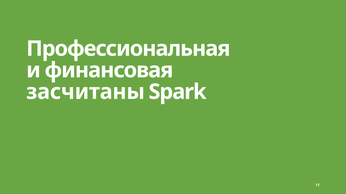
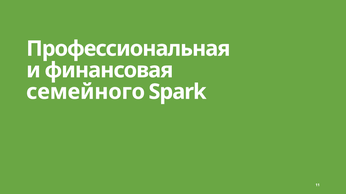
засчитаны: засчитаны -> семейного (86, 92)
